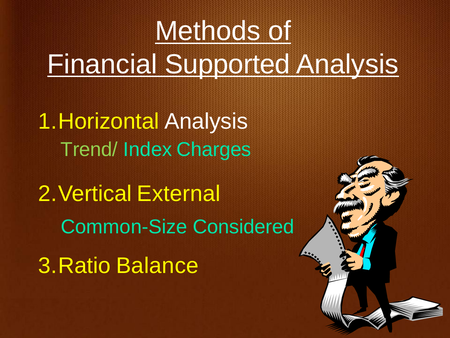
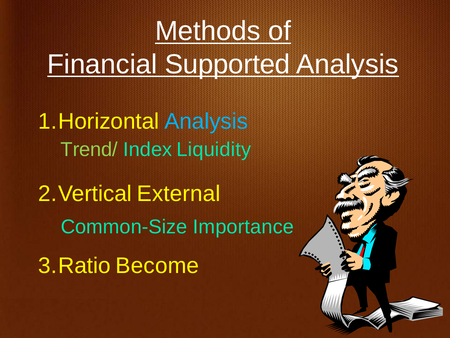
Analysis colour: white -> light blue (206, 121)
Charges: Charges -> Liquidity (214, 149)
Considered: Considered -> Importance (243, 227)
Balance: Balance -> Become (157, 265)
